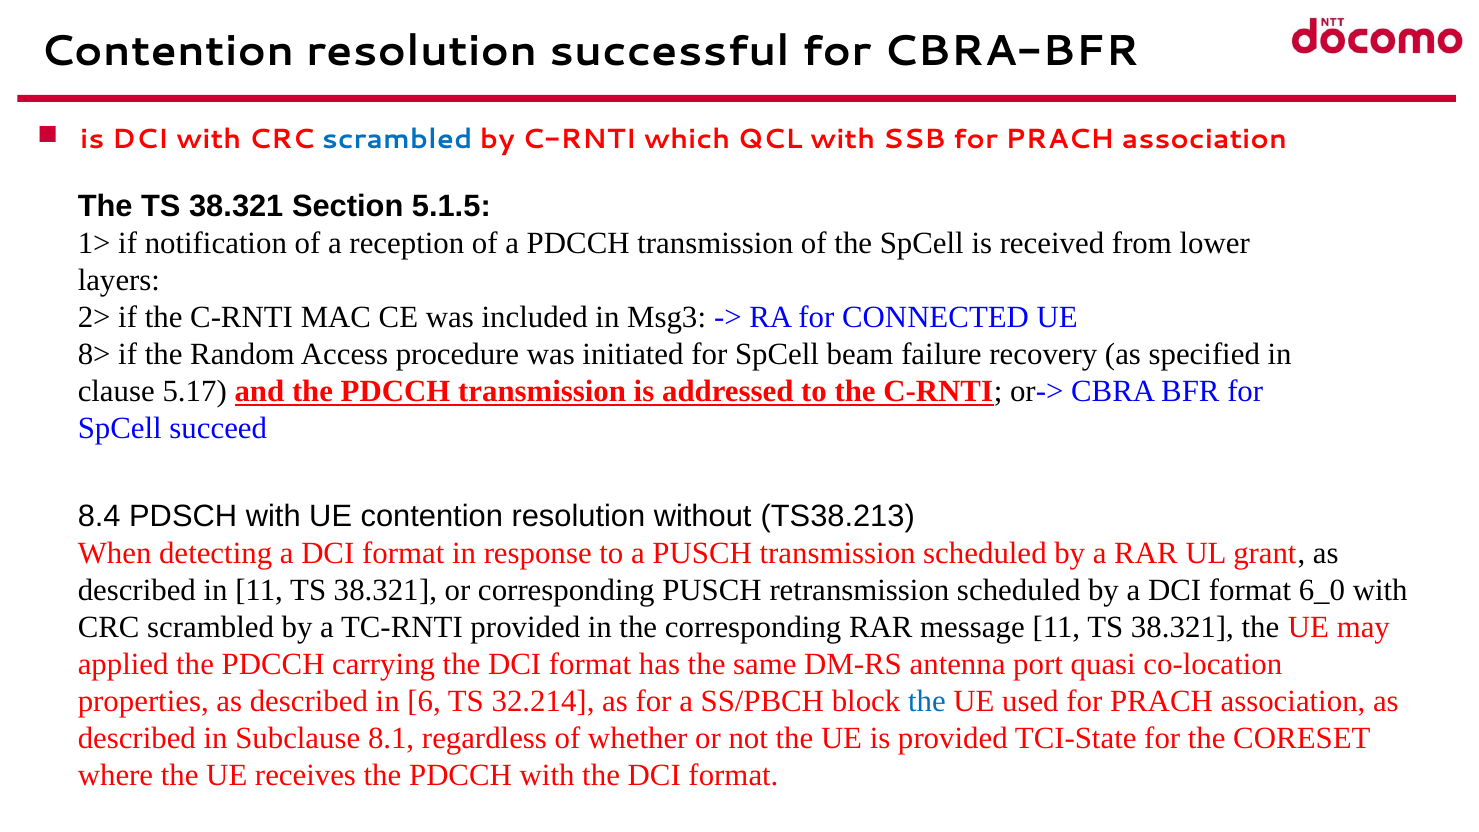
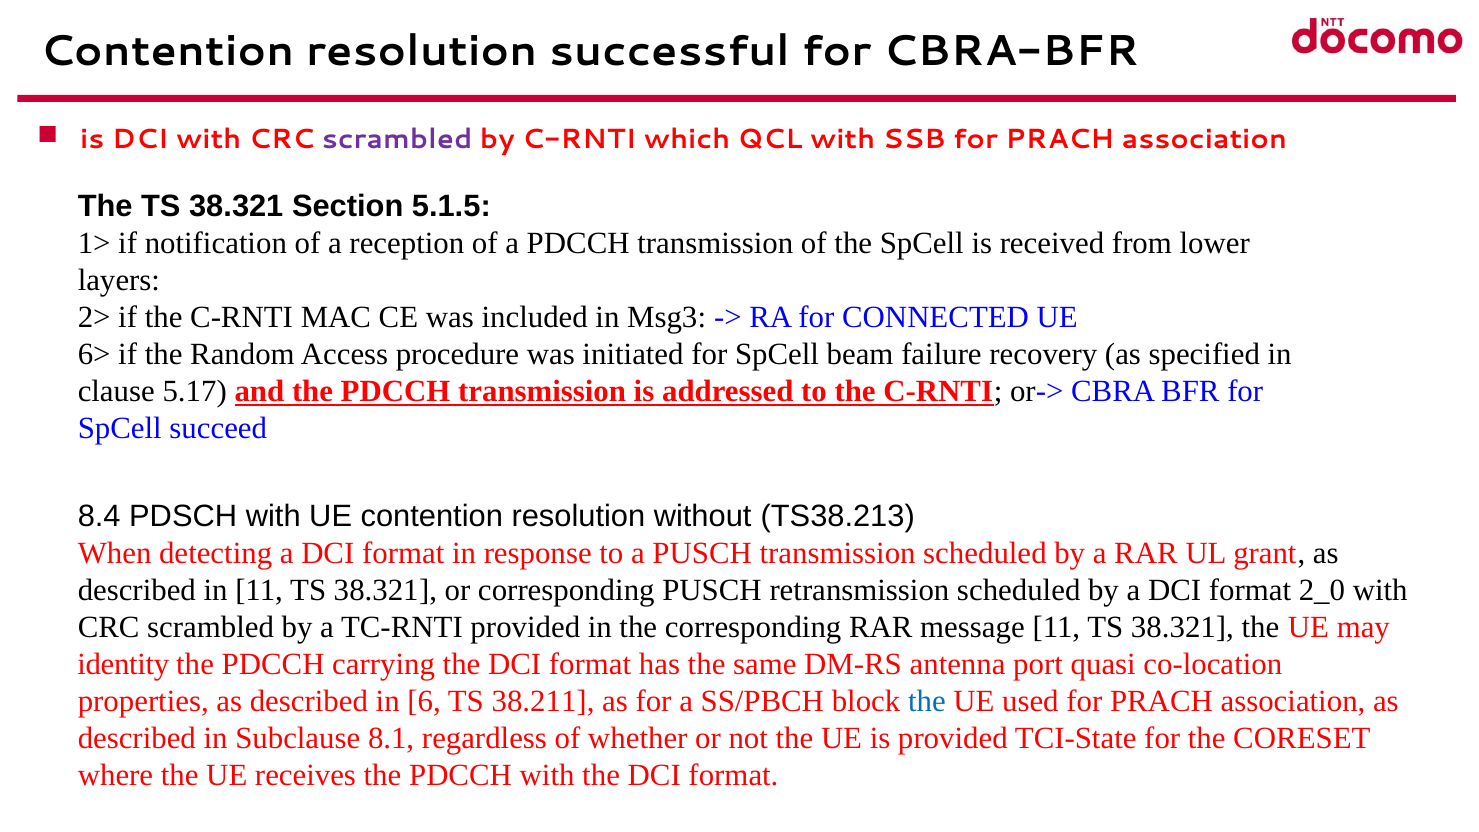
scrambled colour: blue -> purple (397, 140)
8>: 8> -> 6> (94, 354)
6_0: 6_0 -> 2_0 (1322, 590)
applied: applied -> identity (123, 664)
32.214: 32.214 -> 38.211 (543, 701)
